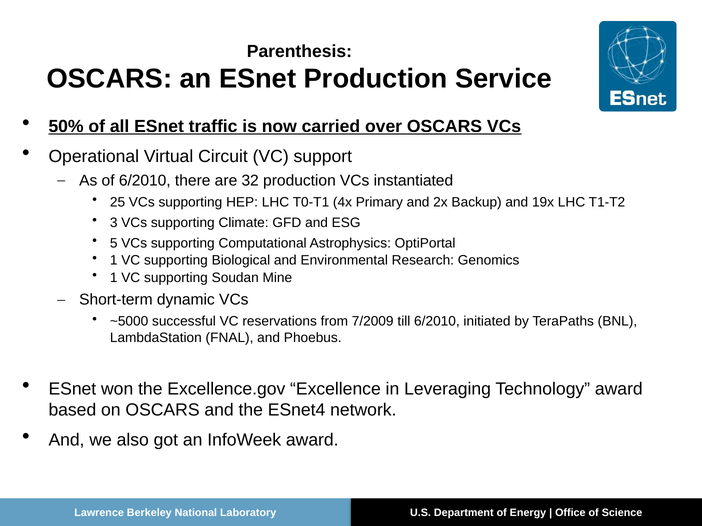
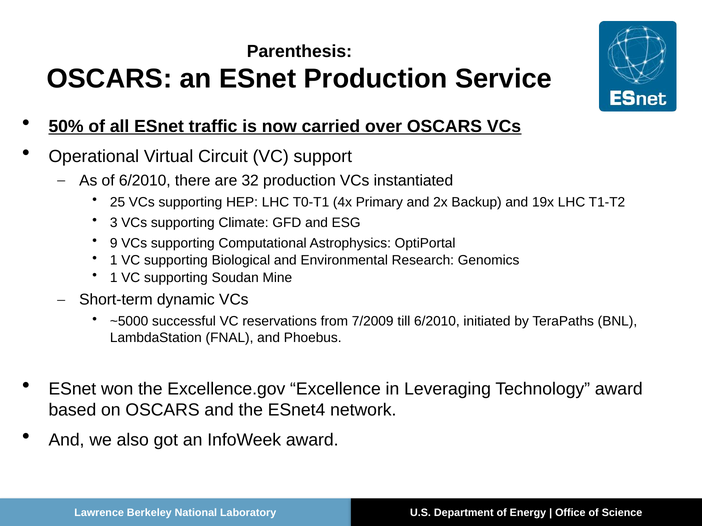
5: 5 -> 9 (114, 243)
